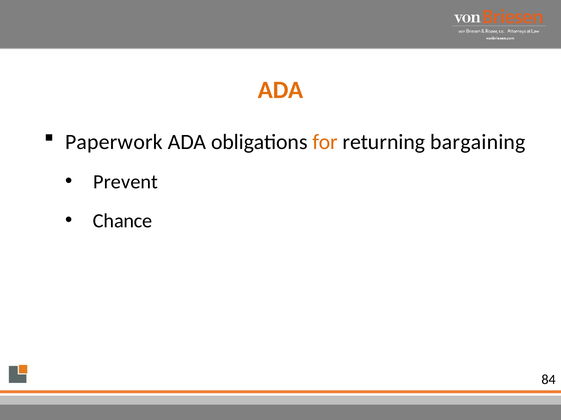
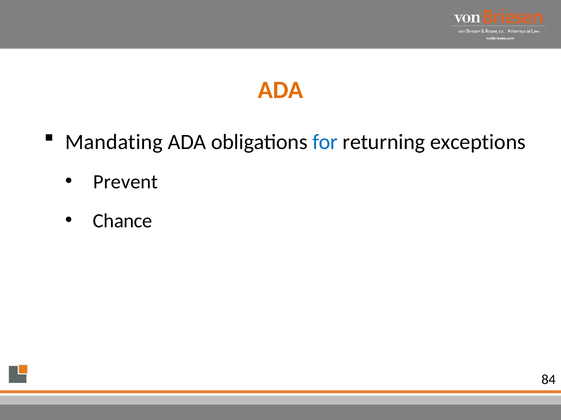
Paperwork: Paperwork -> Mandating (114, 142)
for colour: orange -> blue (325, 142)
bargaining: bargaining -> exceptions (478, 142)
